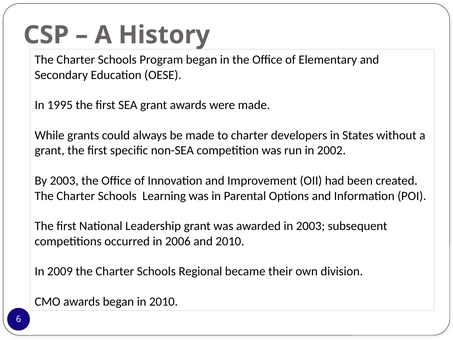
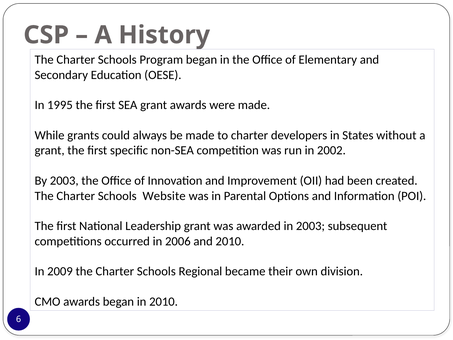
Learning: Learning -> Website (164, 196)
